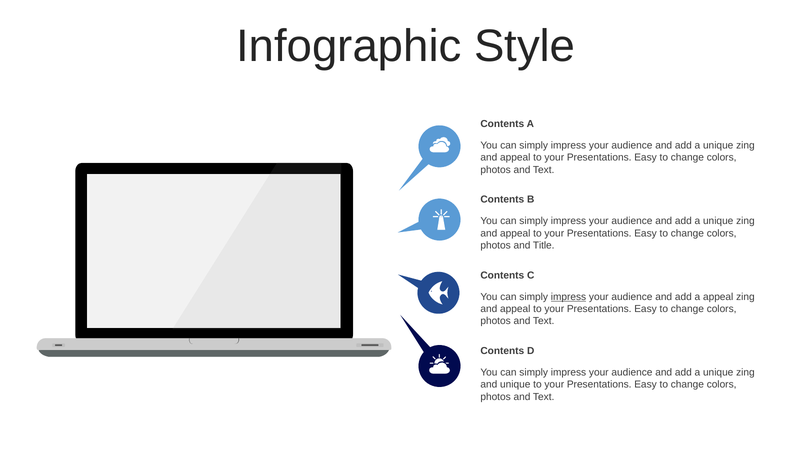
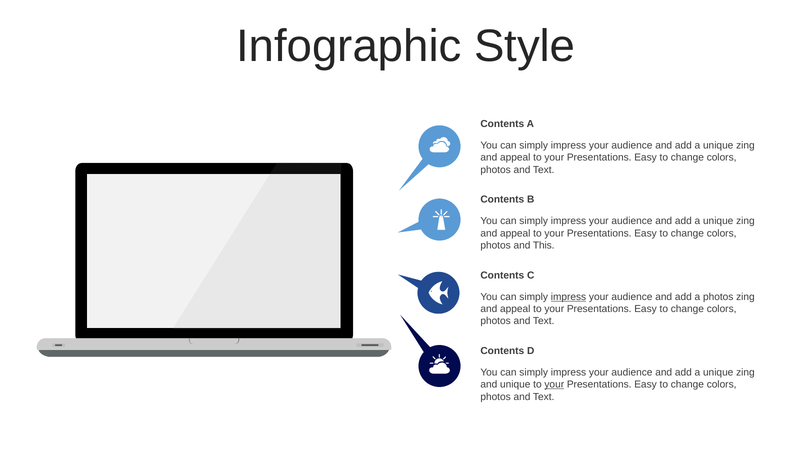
Title: Title -> This (544, 246)
a appeal: appeal -> photos (718, 297)
your underline: none -> present (554, 385)
